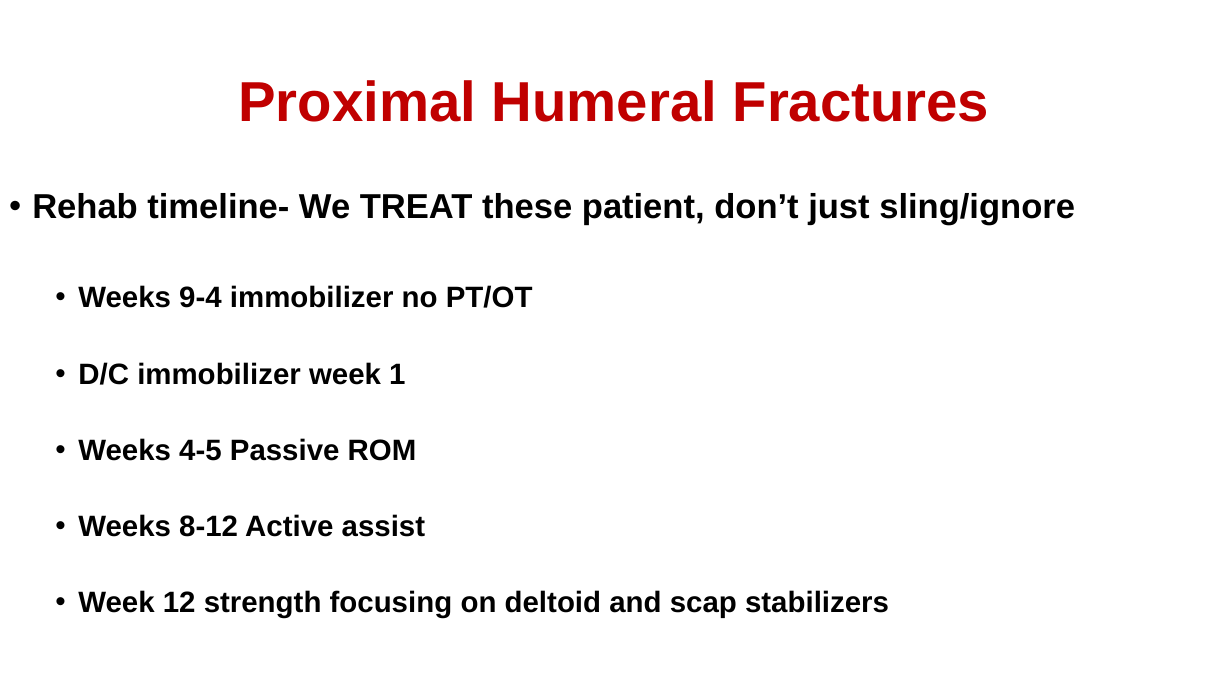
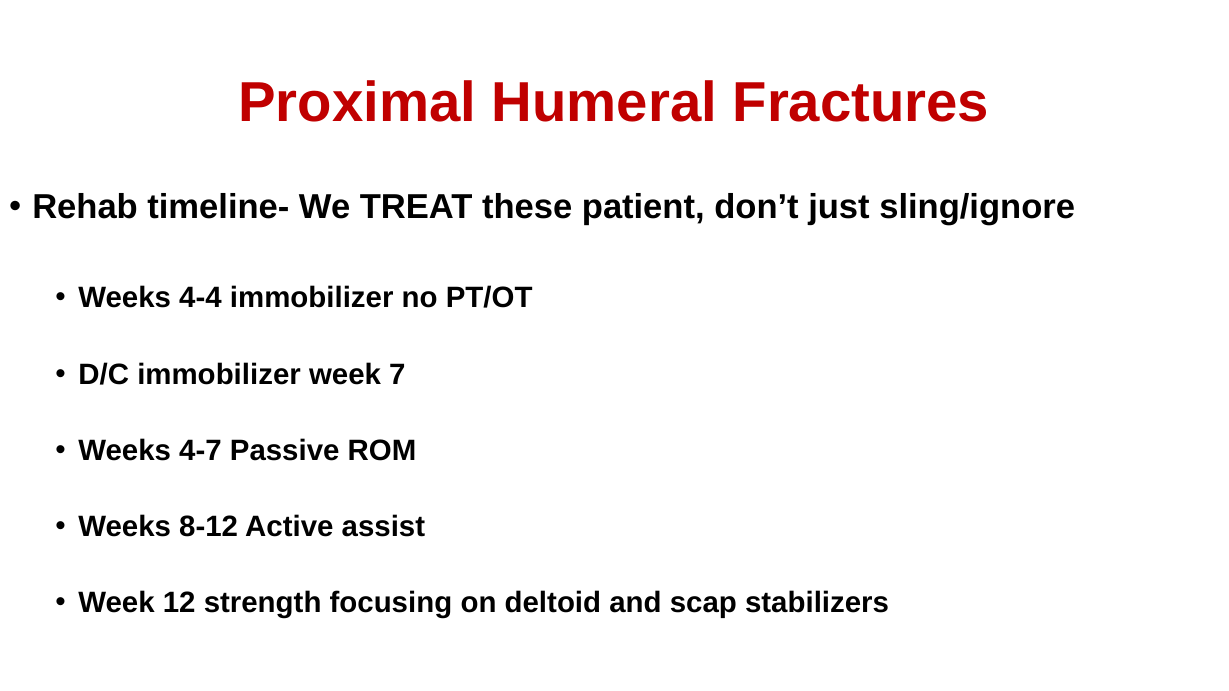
9-4: 9-4 -> 4-4 (200, 298)
1: 1 -> 7 (397, 375)
4-5: 4-5 -> 4-7 (200, 451)
